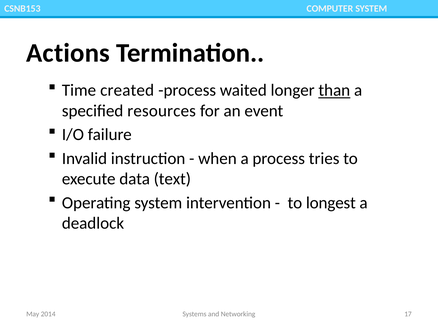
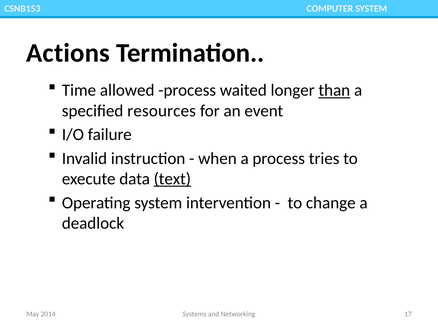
created: created -> allowed (127, 90)
text underline: none -> present (172, 179)
longest: longest -> change (331, 202)
